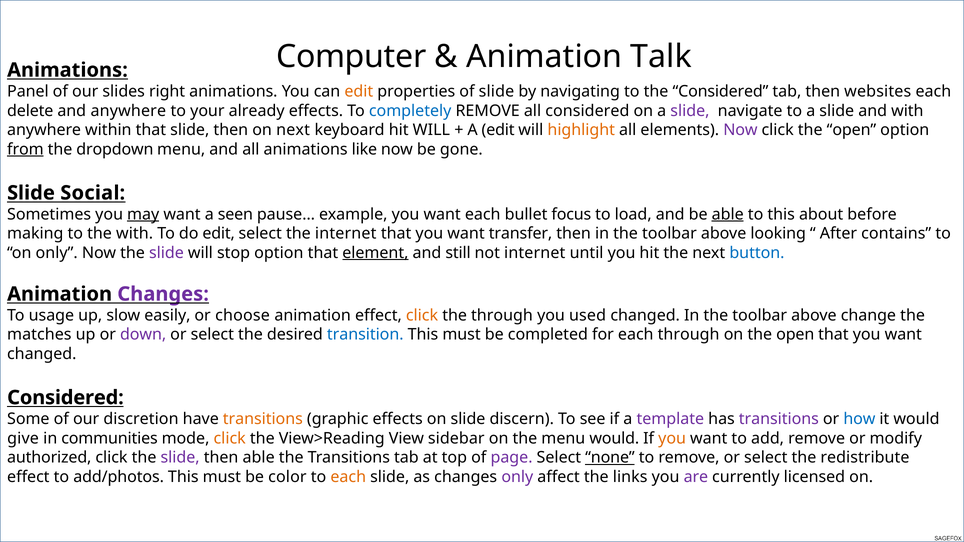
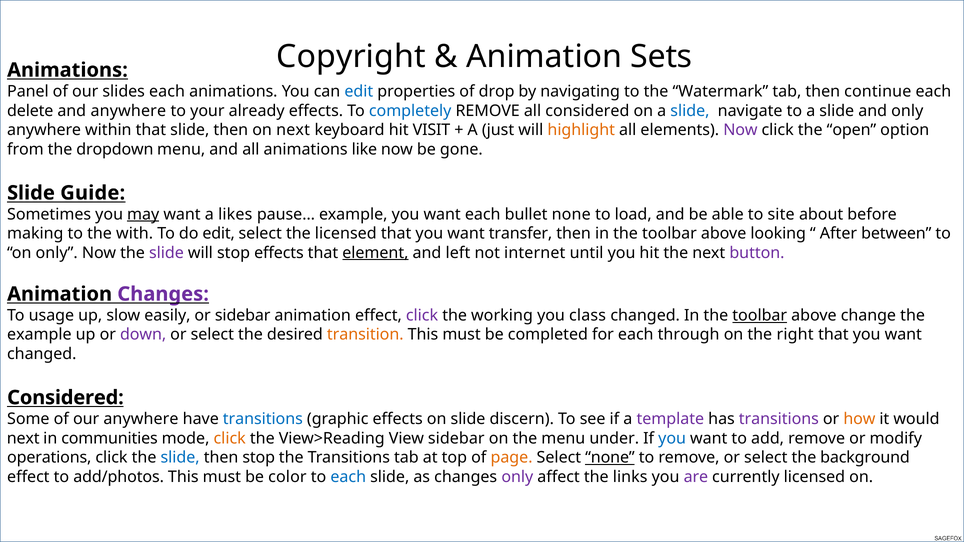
Computer: Computer -> Copyright (351, 57)
Talk: Talk -> Sets (661, 57)
slides right: right -> each (167, 92)
edit colour: orange -> blue (359, 92)
of slide: slide -> drop (497, 92)
the Considered: Considered -> Watermark (720, 92)
websites: websites -> continue (878, 92)
slide colour: purple -> blue (690, 111)
and with: with -> only (907, 111)
hit WILL: WILL -> VISIT (431, 130)
A edit: edit -> just (498, 130)
from underline: present -> none (25, 149)
Social: Social -> Guide (93, 193)
seen: seen -> likes (235, 214)
bullet focus: focus -> none (571, 214)
able underline: present -> none (728, 214)
to this: this -> site (781, 214)
the internet: internet -> licensed (346, 234)
contains: contains -> between (896, 234)
stop option: option -> effects (279, 253)
still: still -> left (458, 253)
button colour: blue -> purple (757, 253)
or choose: choose -> sidebar (243, 316)
click colour: orange -> purple (422, 316)
the through: through -> working (502, 316)
used: used -> class (588, 316)
toolbar underline: none -> present (760, 316)
matches: matches -> example (39, 335)
transition colour: blue -> orange (365, 335)
on the open: open -> right (795, 335)
our discretion: discretion -> anywhere (141, 419)
transitions colour: orange -> blue (263, 419)
how colour: blue -> orange (859, 419)
give: give -> next (23, 438)
menu would: would -> under (614, 438)
you colour: orange -> blue (672, 438)
authorized: authorized -> operations (49, 458)
slide colour: purple -> blue (180, 458)
then able: able -> stop (259, 458)
page colour: purple -> orange (512, 458)
redistribute: redistribute -> background (865, 458)
each colour: orange -> blue (348, 477)
